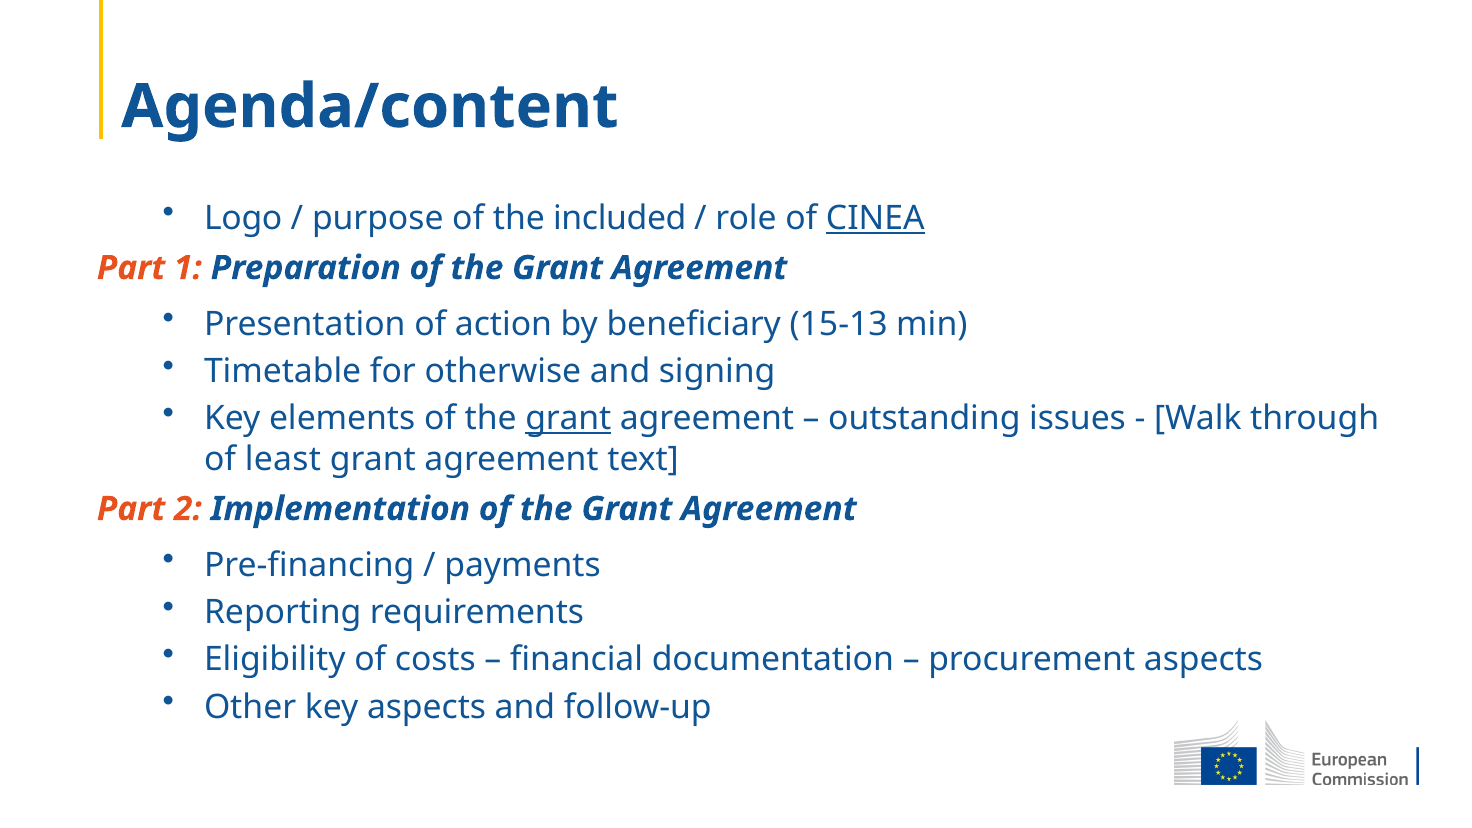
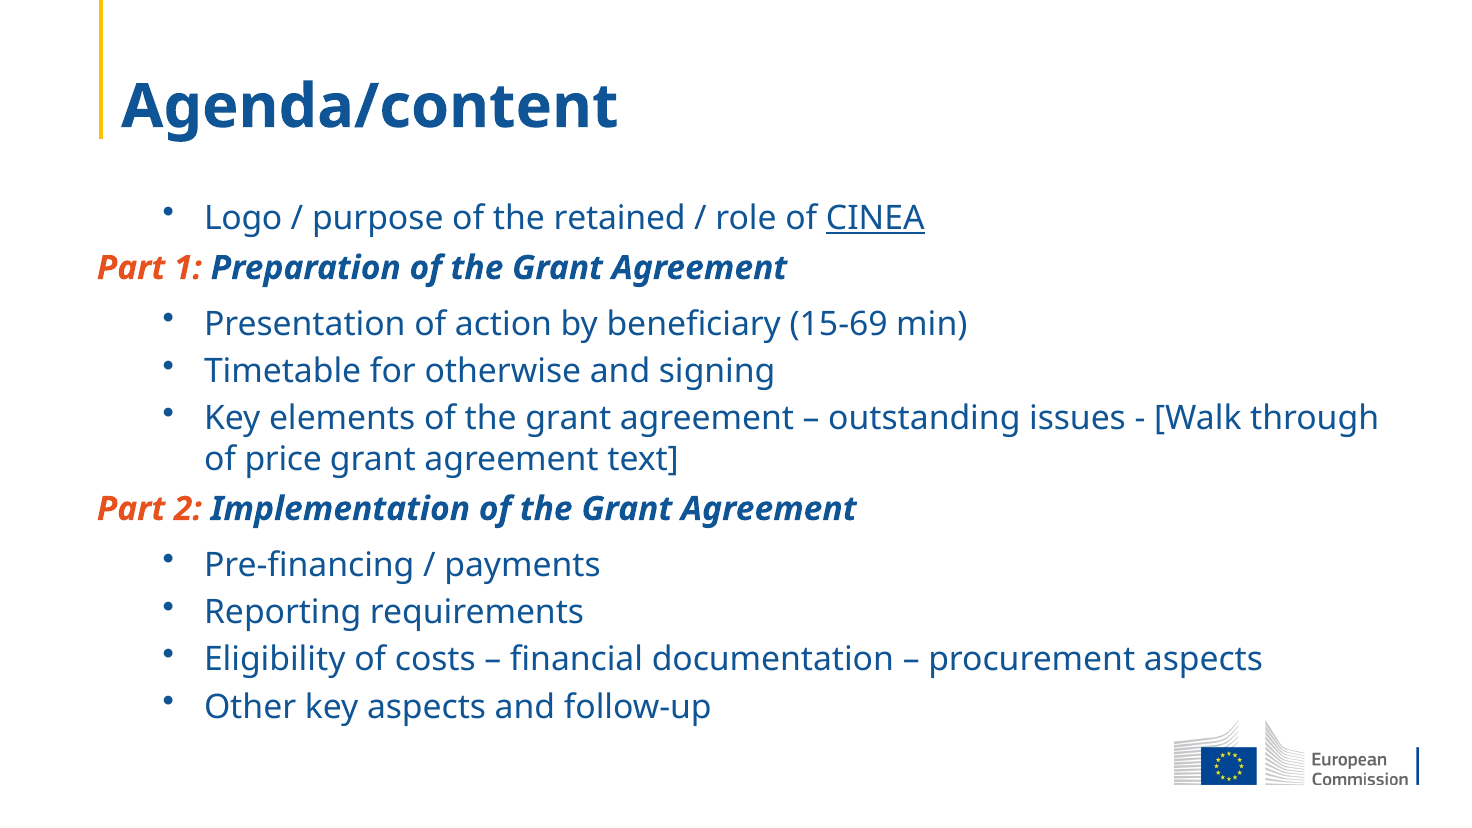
included: included -> retained (620, 218)
15-13: 15-13 -> 15-69 (839, 324)
grant underline: present -> none (568, 419)
least: least -> price (283, 459)
